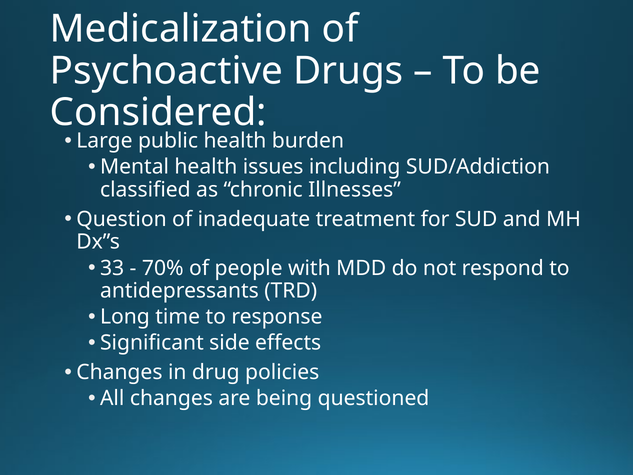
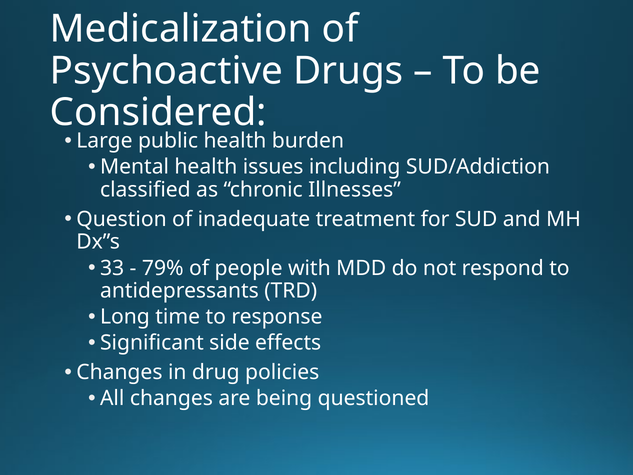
70%: 70% -> 79% (163, 268)
